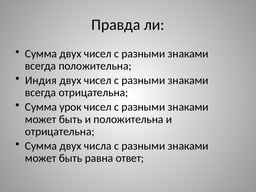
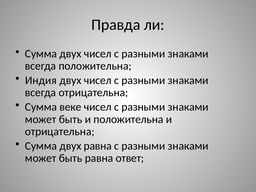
урок: урок -> веке (70, 107)
двух числа: числа -> равна (98, 146)
